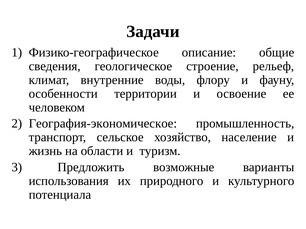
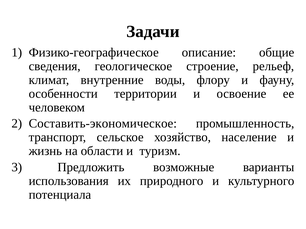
География-экономическое: География-экономическое -> Cоставить-экономическое (103, 124)
